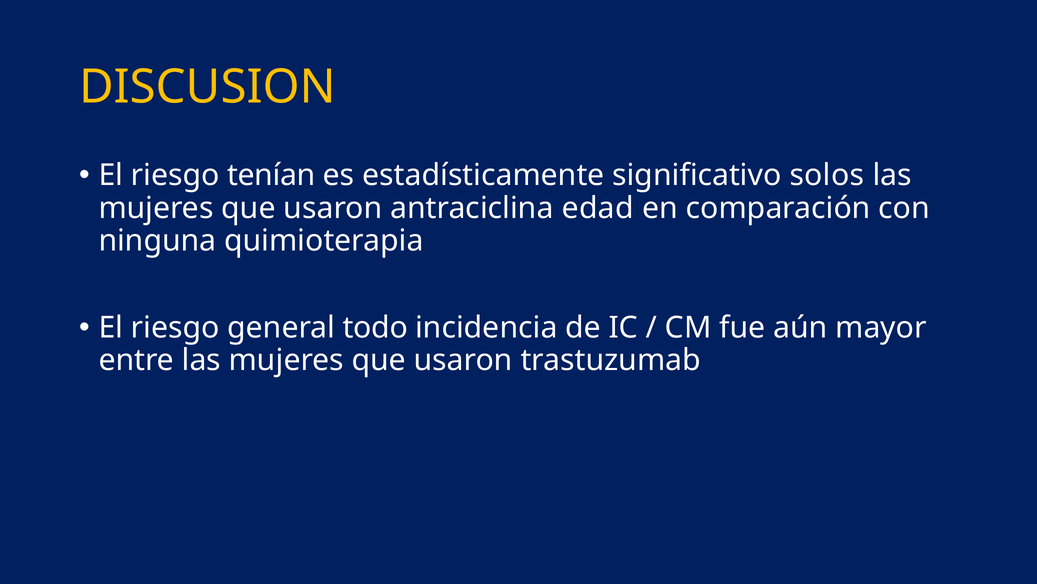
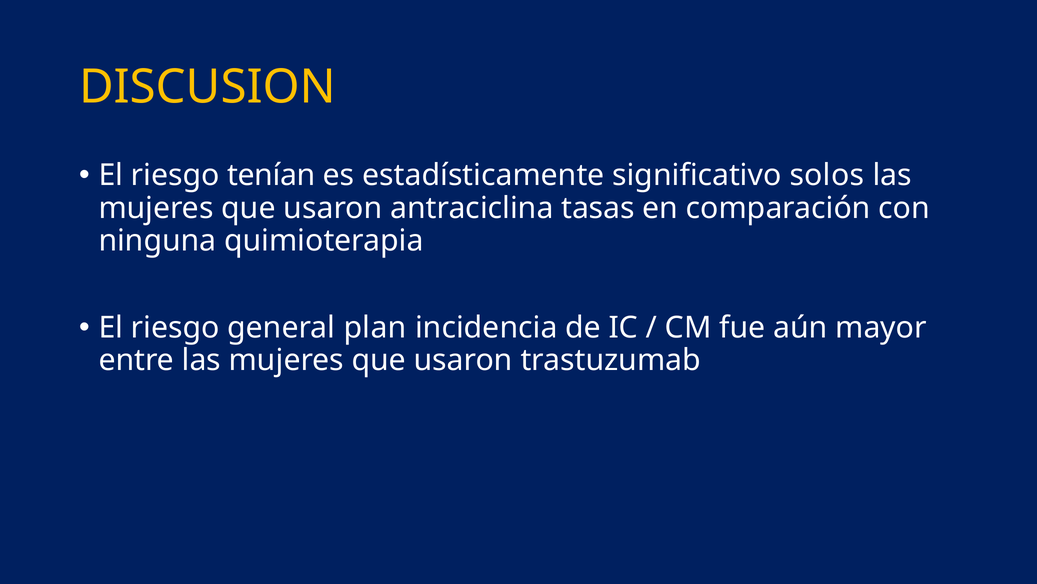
edad: edad -> tasas (598, 208)
todo: todo -> plan (375, 327)
